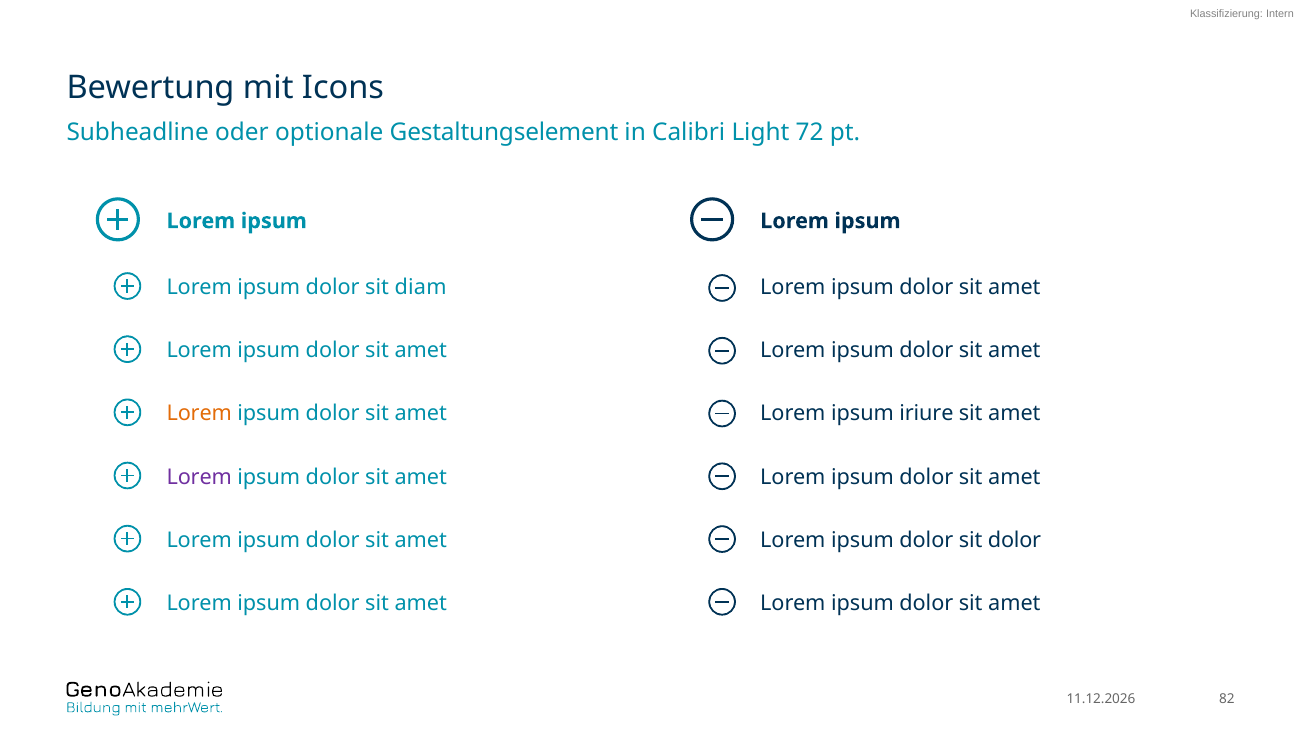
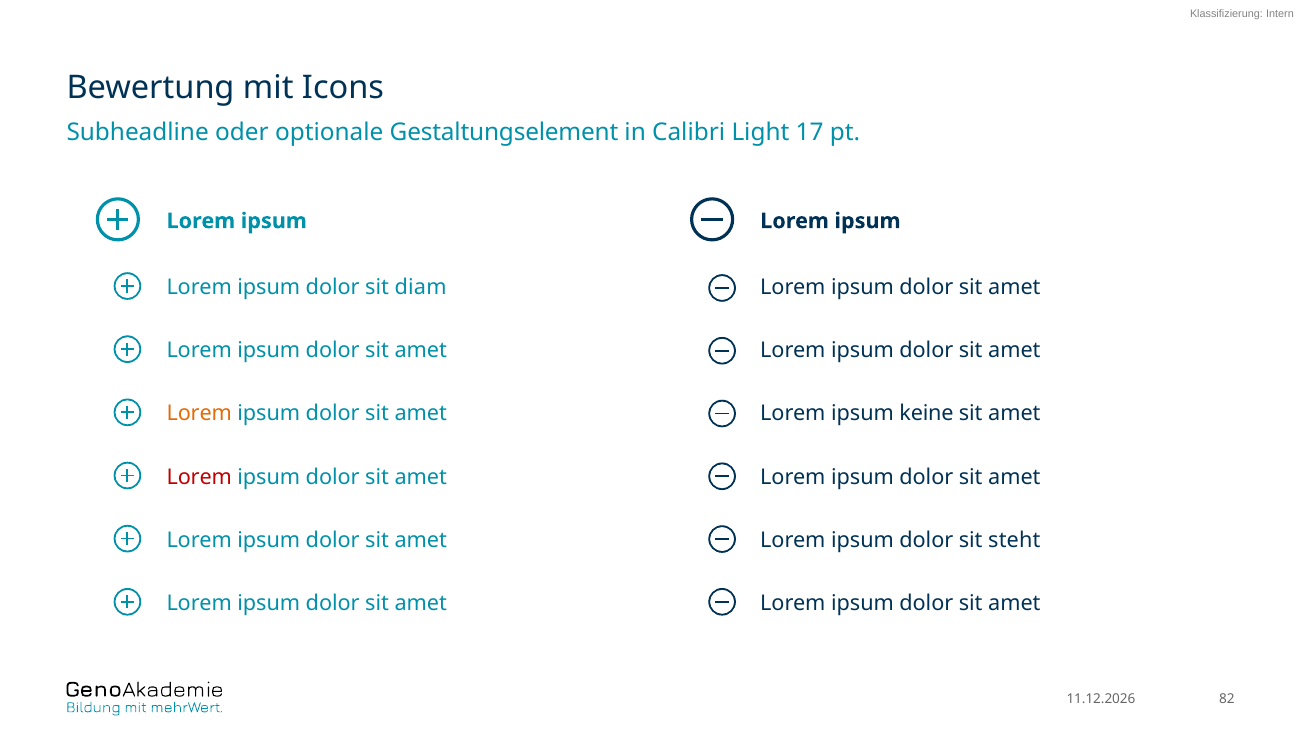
72: 72 -> 17 (810, 133)
iriure: iriure -> keine (926, 414)
Lorem colour: purple -> red (199, 477)
sit dolor: dolor -> steht (1014, 540)
